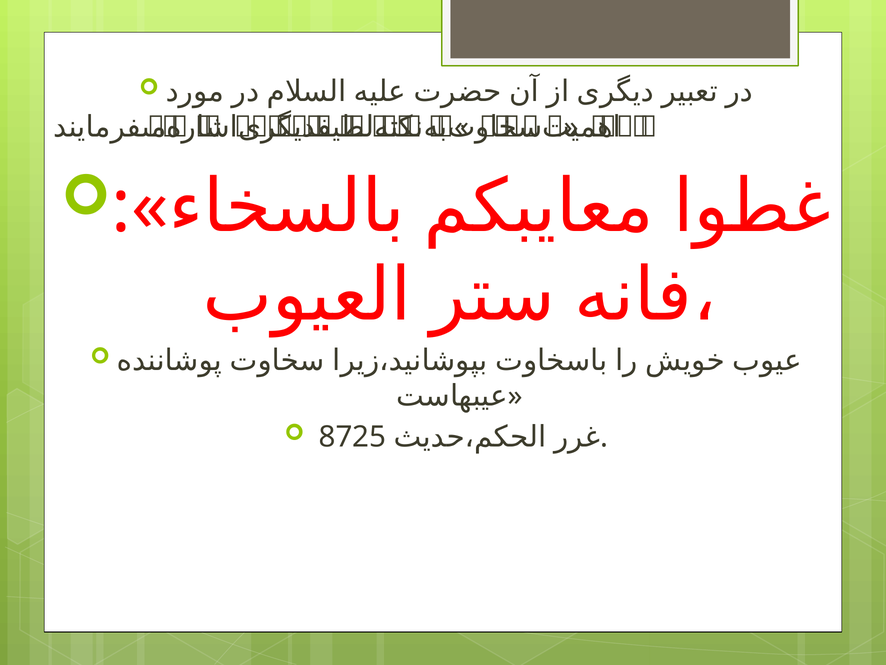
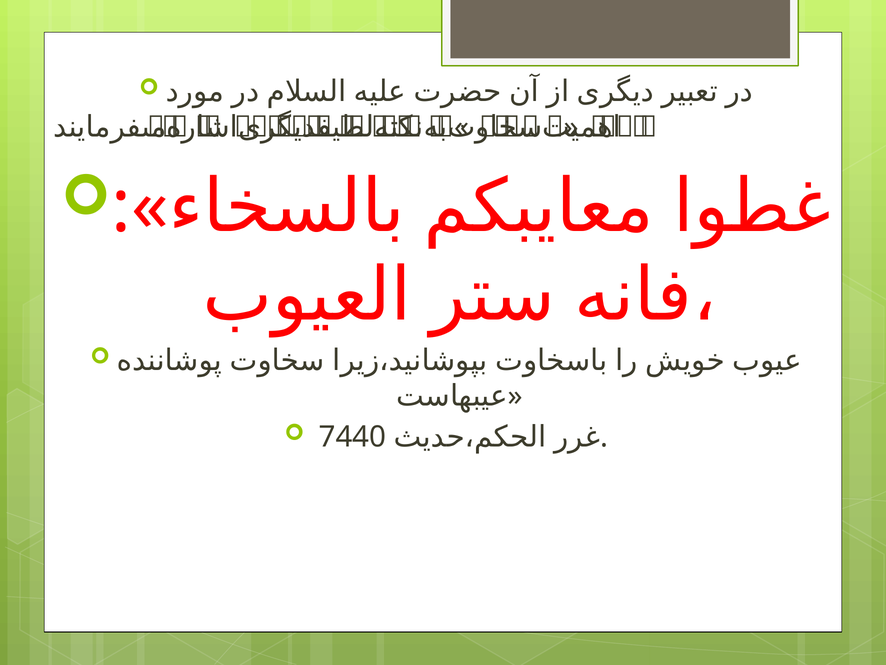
8725: 8725 -> 7440 (352, 437)
